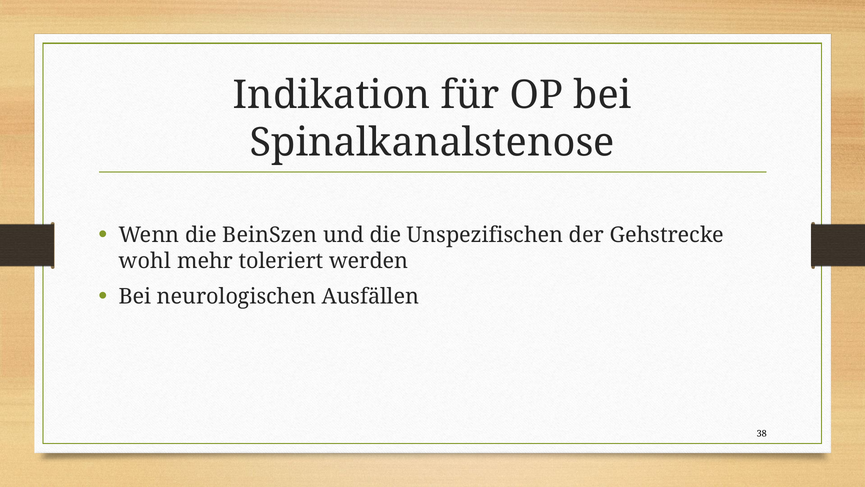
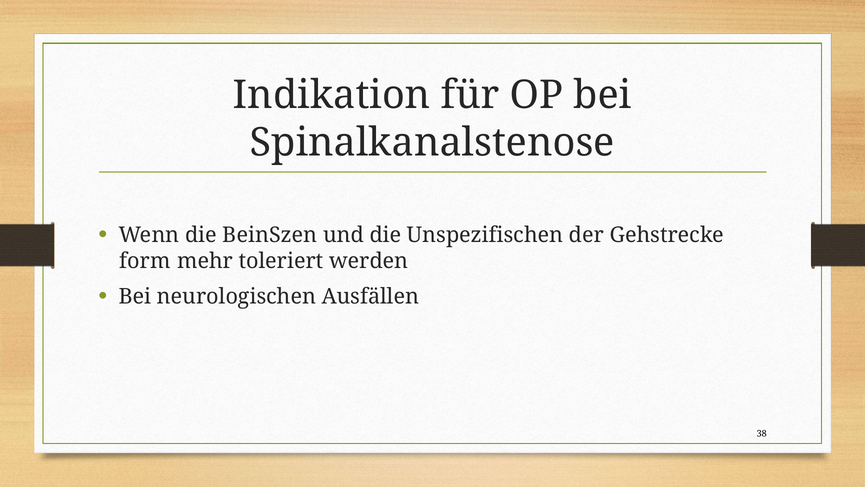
wohl: wohl -> form (145, 261)
